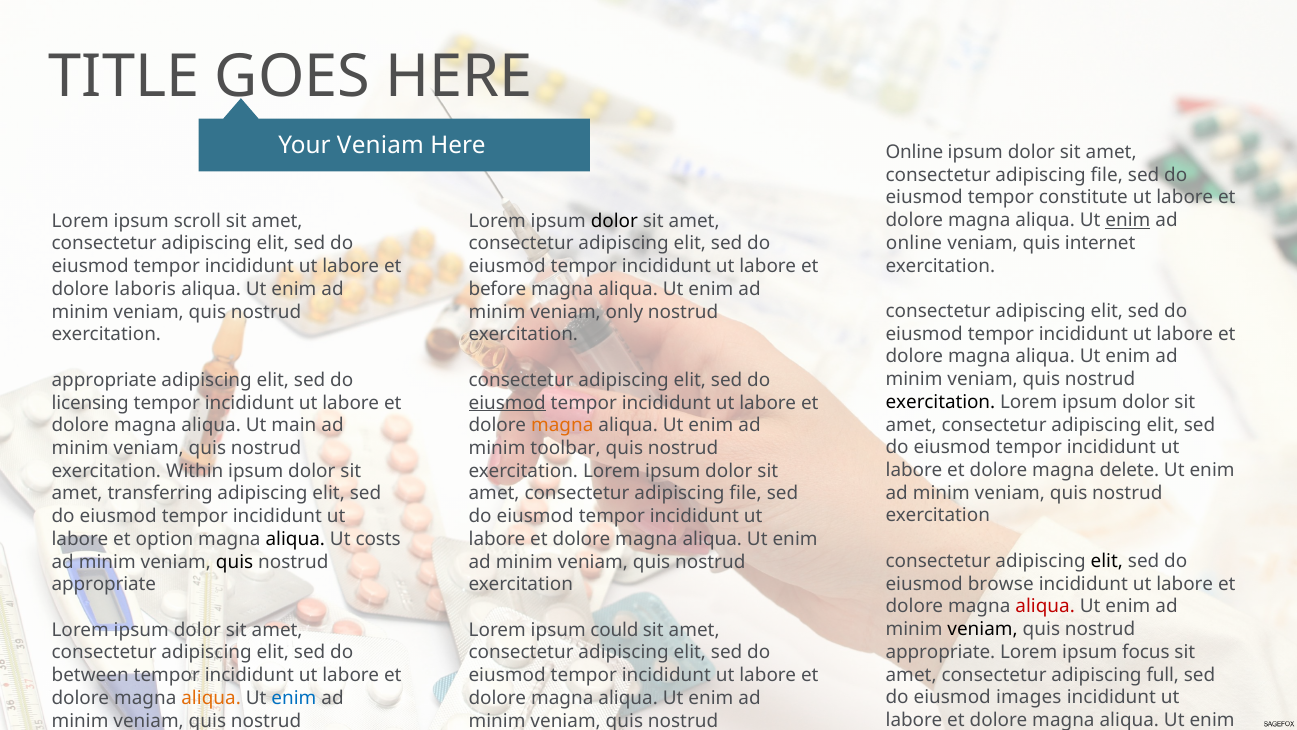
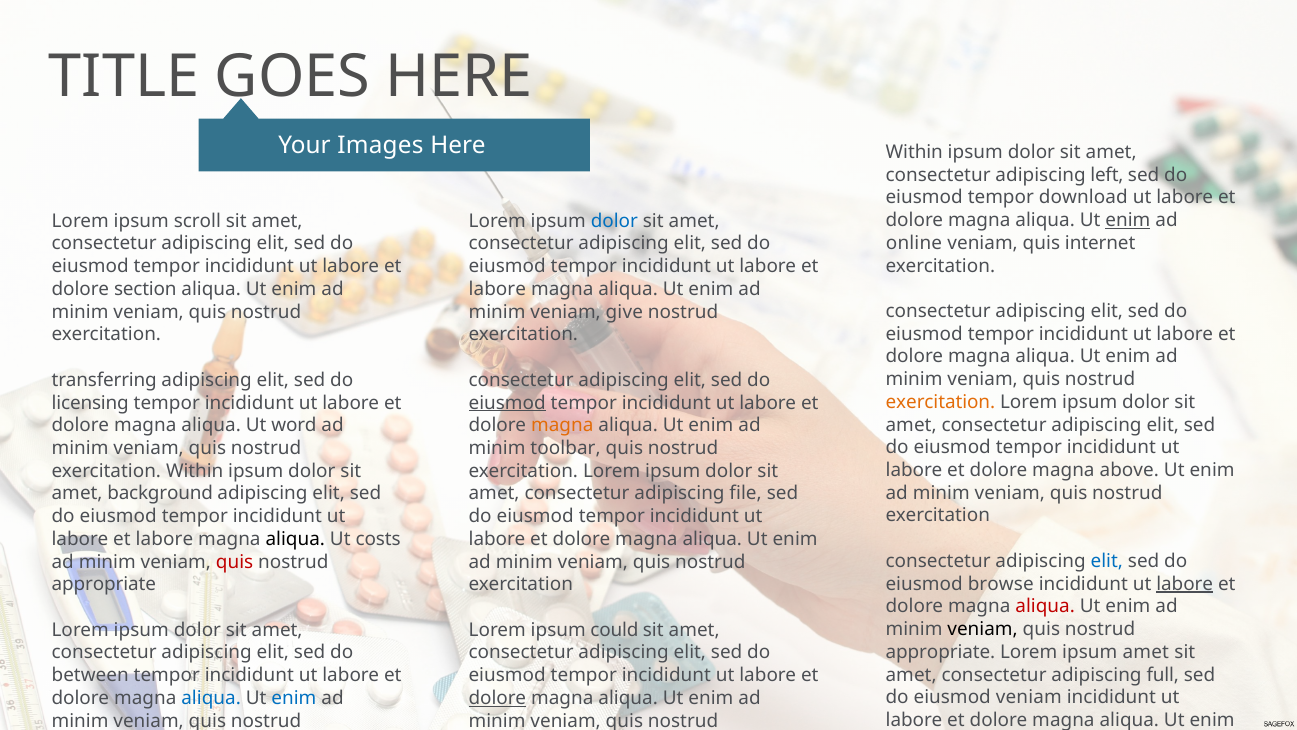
Your Veniam: Veniam -> Images (380, 145)
Online: Online -> Within (914, 152)
file: file -> left (1107, 175)
constitute: constitute -> download (1083, 197)
dolor colour: black -> blue (614, 221)
laboris: laboris -> section (145, 289)
before: before -> labore (497, 289)
only: only -> give (624, 312)
appropriate: appropriate -> transferring (104, 380)
exercitation colour: black -> orange (940, 402)
main: main -> word (294, 425)
delete: delete -> above (1129, 470)
transferring: transferring -> background (160, 493)
option: option -> labore (164, 539)
elit colour: black -> blue (1107, 561)
quis colour: black -> red (235, 562)
labore underline: none -> present (1185, 584)
ipsum focus: focus -> amet (1146, 652)
eiusmod images: images -> veniam (1029, 697)
aliqua colour: orange -> blue (211, 698)
dolore underline: none -> present (497, 698)
